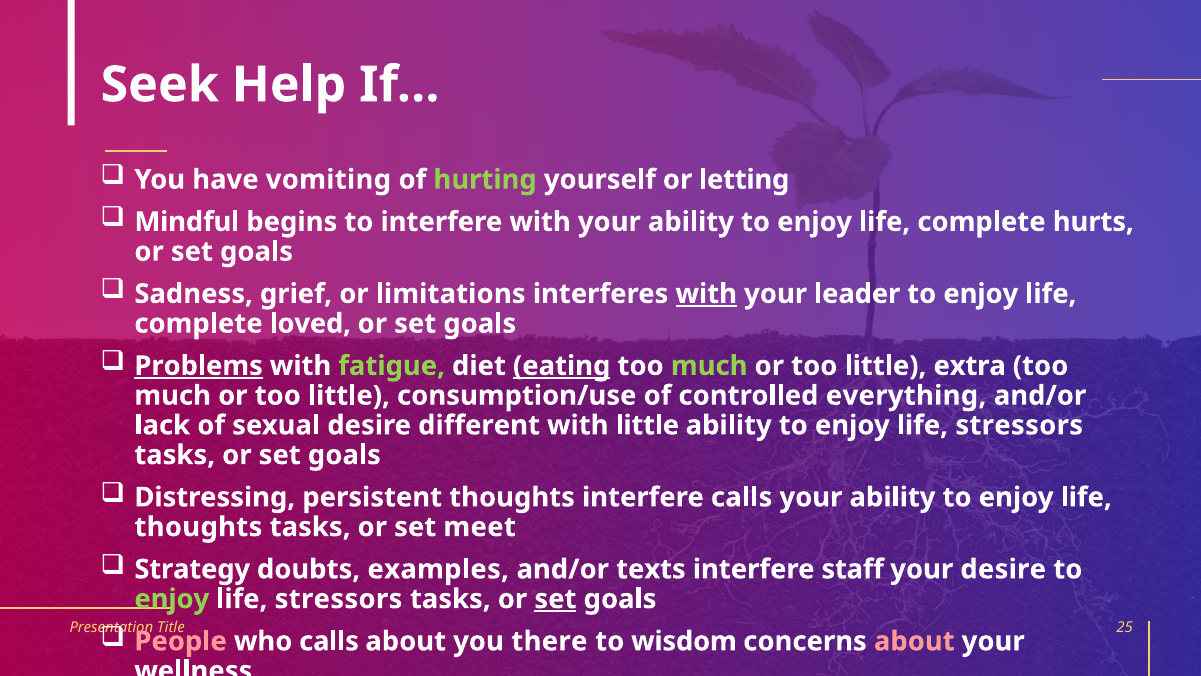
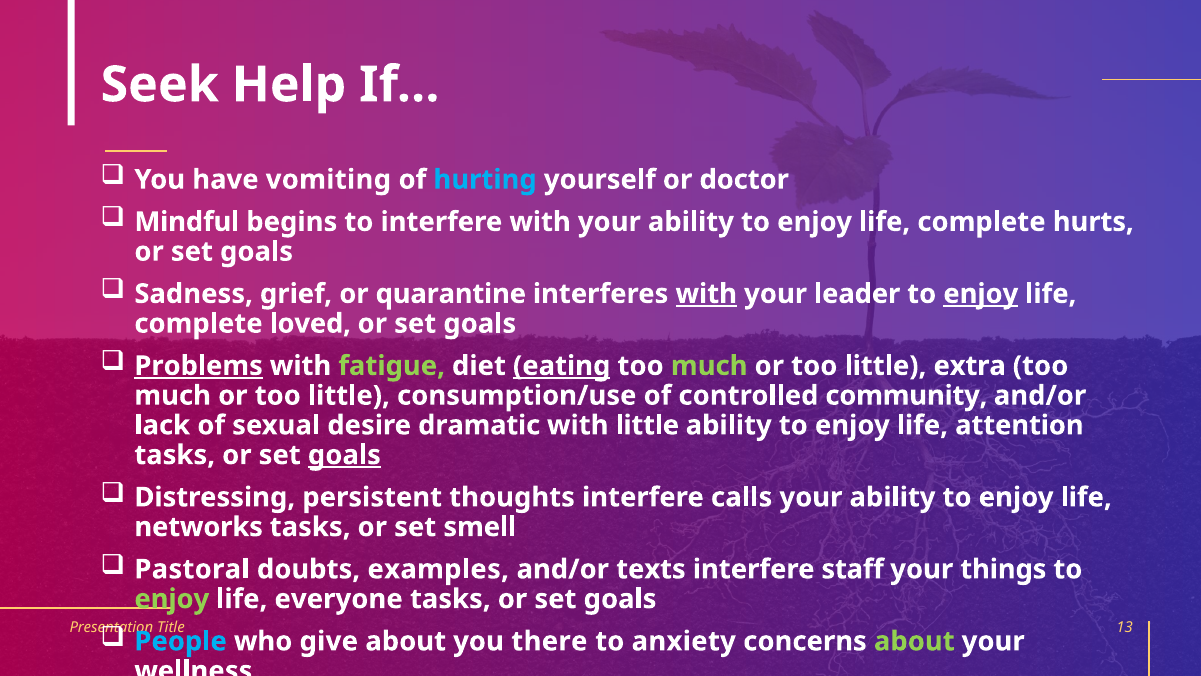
hurting colour: light green -> light blue (485, 180)
letting: letting -> doctor (744, 180)
limitations: limitations -> quarantine (451, 294)
enjoy underline: none -> present (981, 294)
everything: everything -> community (906, 395)
different: different -> dramatic (479, 425)
stressors: stressors -> attention (1019, 425)
goals underline: none -> present (344, 455)
thoughts: thoughts -> networks (199, 527)
meet: meet -> smell (480, 527)
Strategy: Strategy -> Pastoral (192, 569)
your desire: desire -> things (1003, 569)
stressors: stressors -> everyone (339, 599)
set underline: present -> none (555, 599)
25: 25 -> 13 (1125, 627)
People colour: pink -> light blue (181, 641)
who calls: calls -> give (329, 641)
wisdom: wisdom -> anxiety (684, 641)
about colour: pink -> light green (914, 641)
